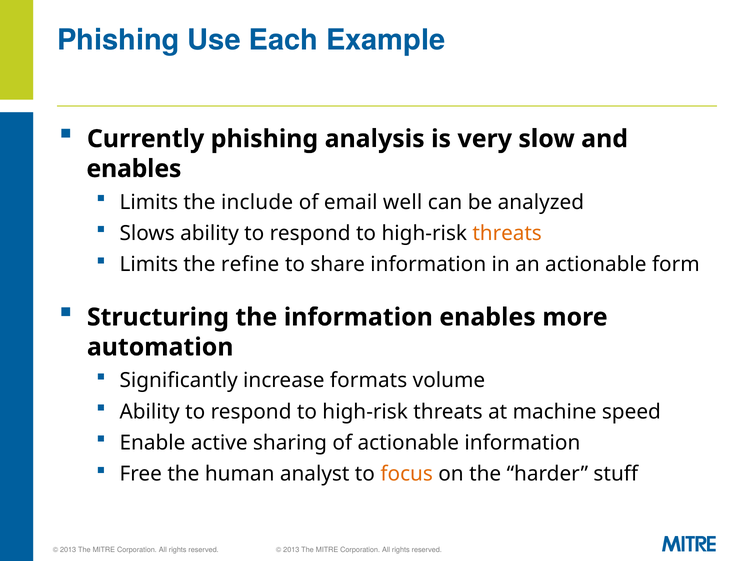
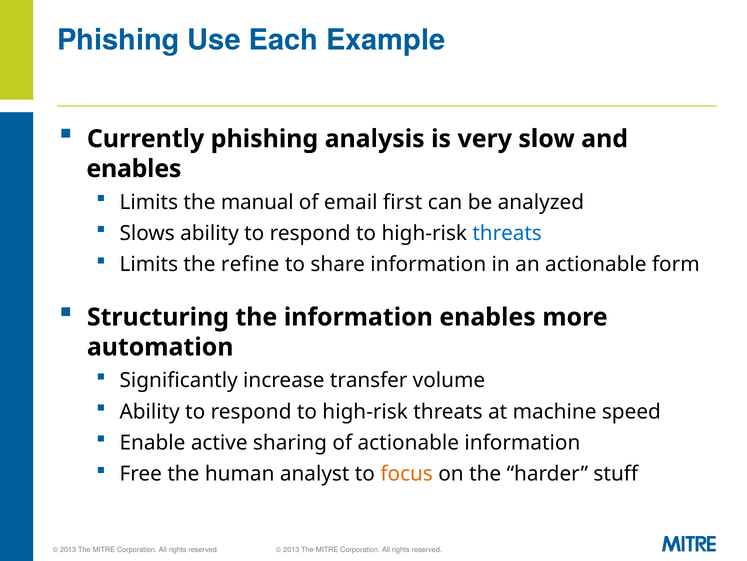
include: include -> manual (257, 202)
well: well -> first (403, 202)
threats colour: orange -> blue (507, 233)
formats: formats -> transfer (369, 380)
